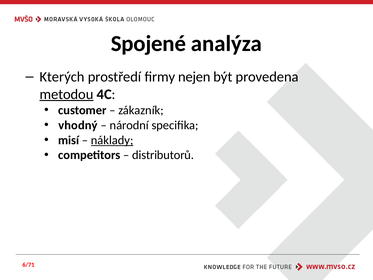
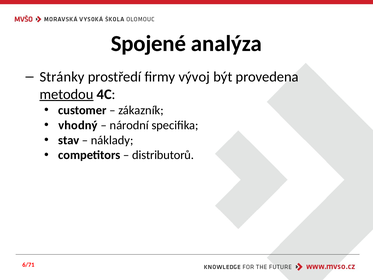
Kterých: Kterých -> Stránky (62, 77)
nejen: nejen -> vývoj (194, 77)
misí: misí -> stav (69, 140)
náklady underline: present -> none (112, 140)
